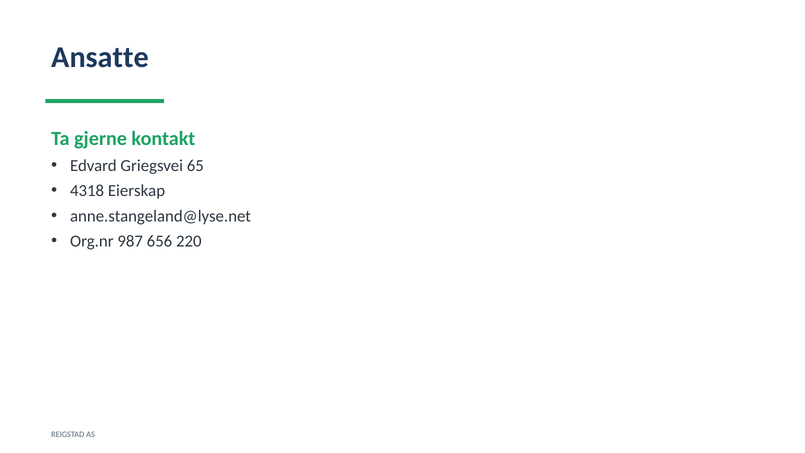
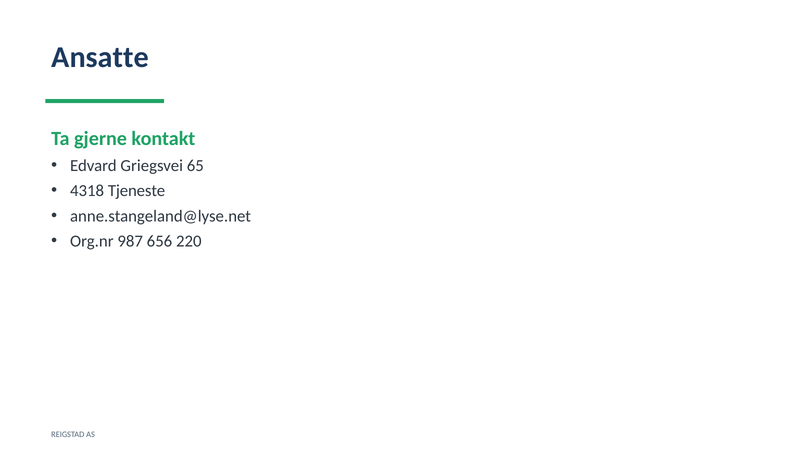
Eierskap: Eierskap -> Tjeneste (137, 191)
